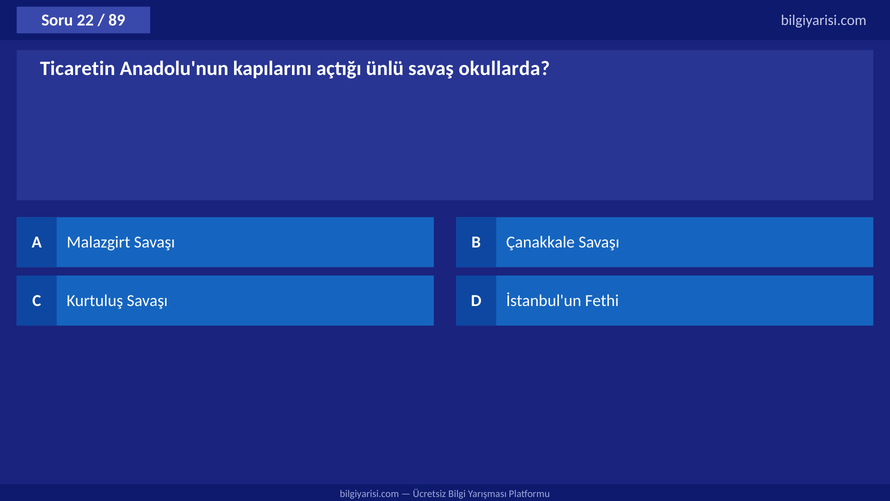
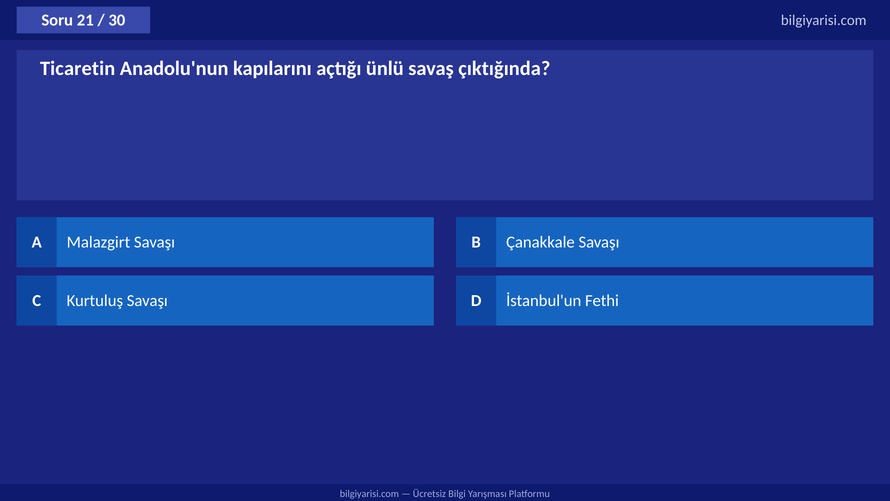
22: 22 -> 21 (85, 20)
89: 89 -> 30 (117, 20)
okullarda: okullarda -> çıktığında (504, 69)
